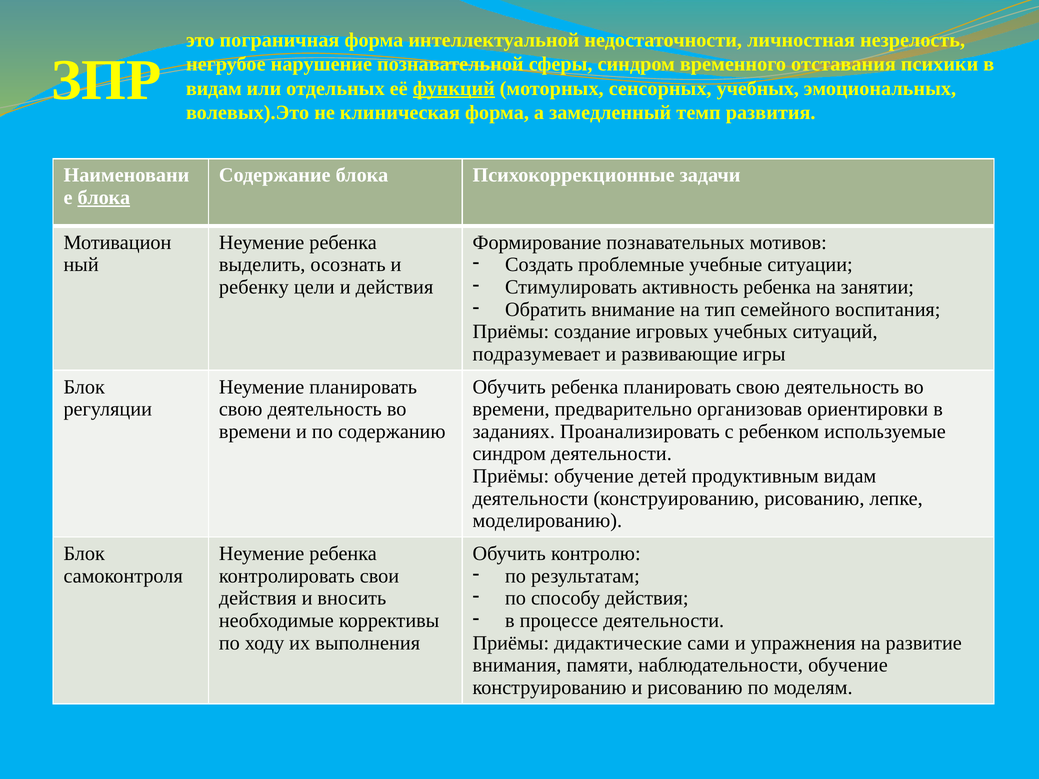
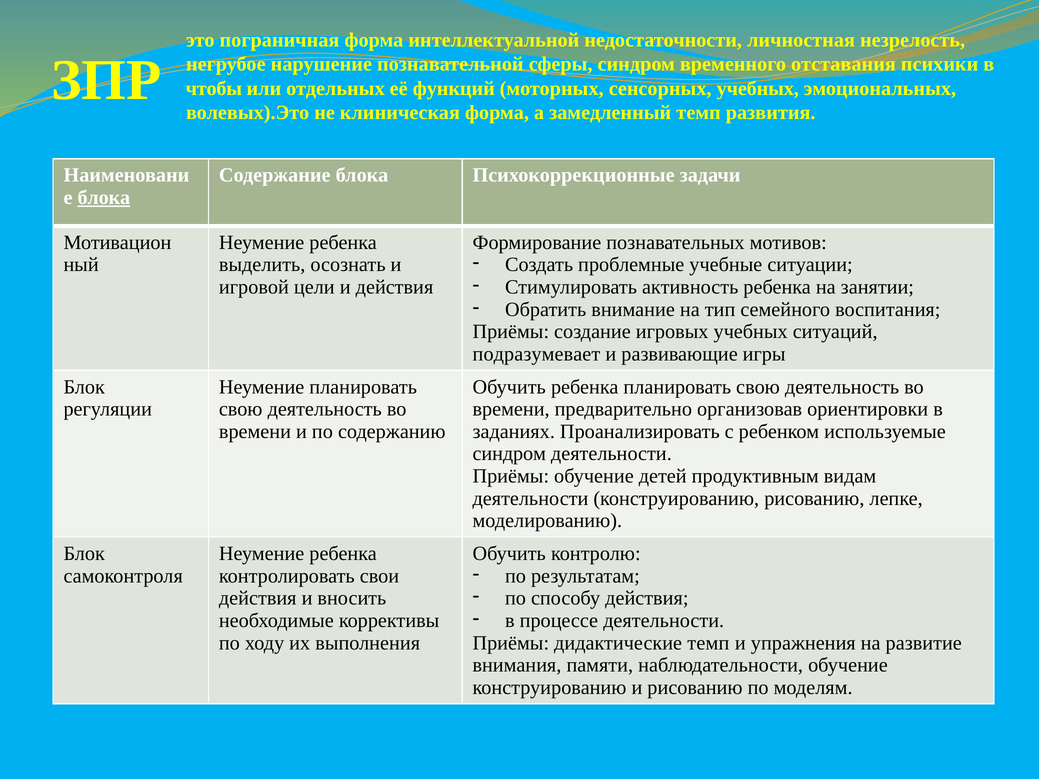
видам: видам -> чтобы (214, 89)
функций underline: present -> none (454, 89)
ребенку: ребенку -> игровой (254, 287)
дидактические сами: сами -> темп (708, 643)
